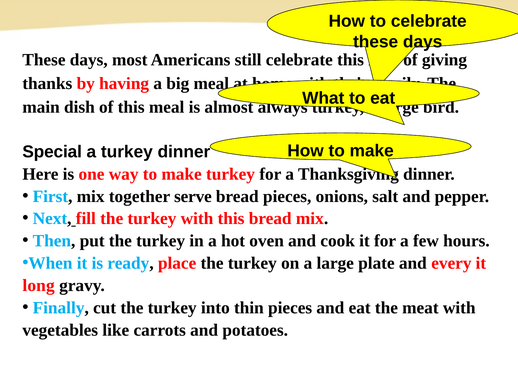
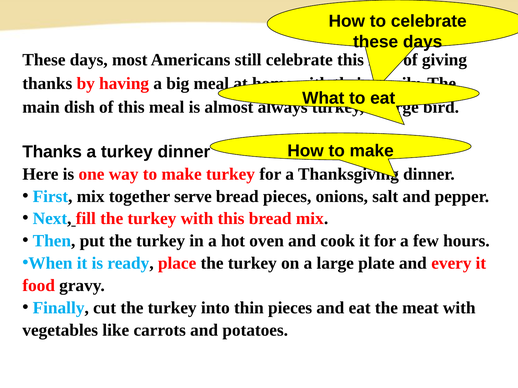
Special: Special -> Thanks (52, 152)
long: long -> food (39, 286)
